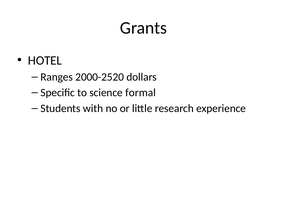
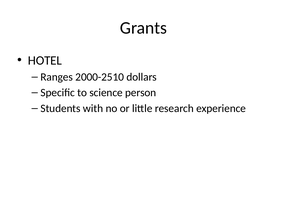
2000-2520: 2000-2520 -> 2000-2510 (100, 77)
formal: formal -> person (141, 92)
